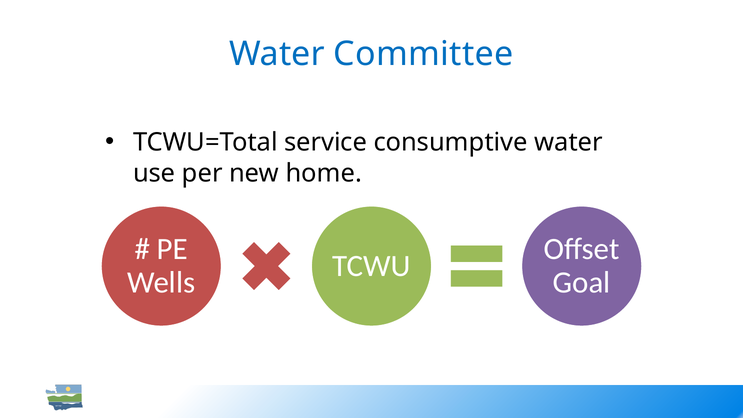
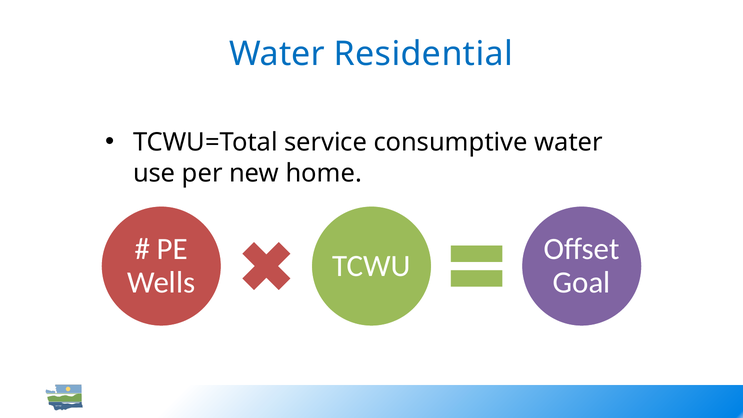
Committee: Committee -> Residential (423, 54)
